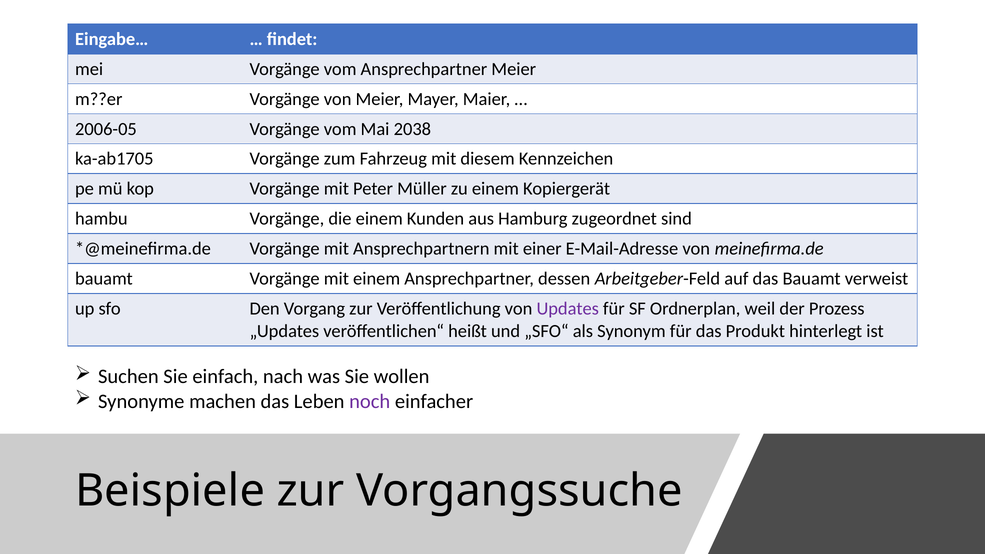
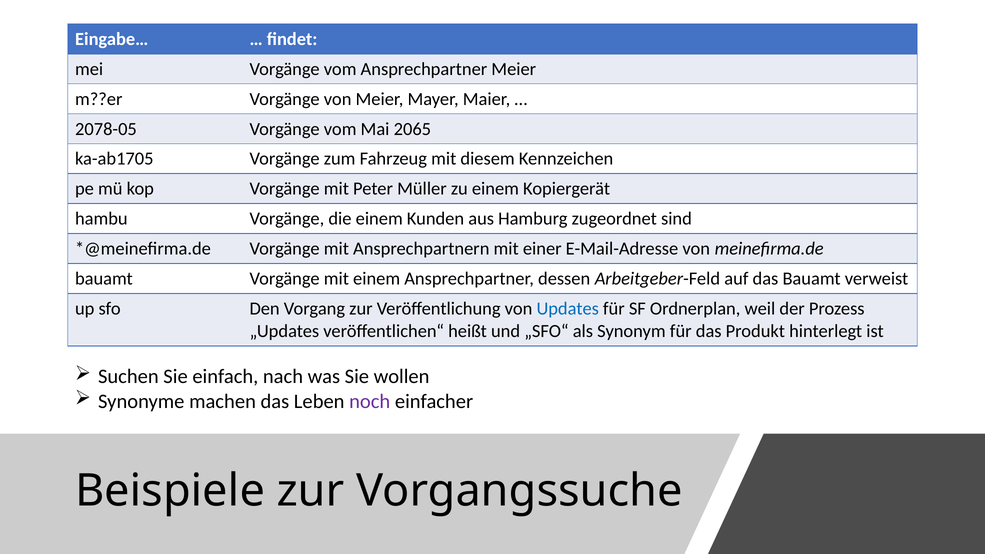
2006-05: 2006-05 -> 2078-05 (106, 129)
2038: 2038 -> 2065 (412, 129)
Updates colour: purple -> blue (568, 309)
